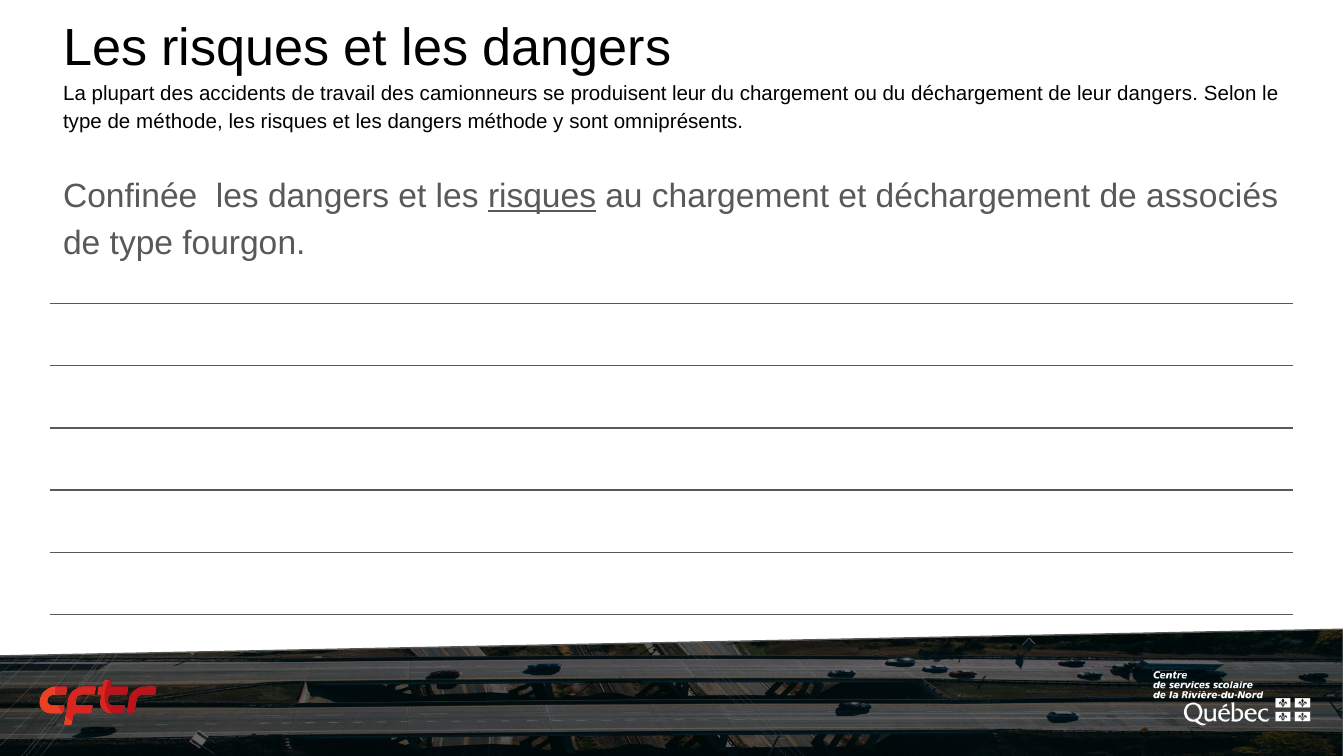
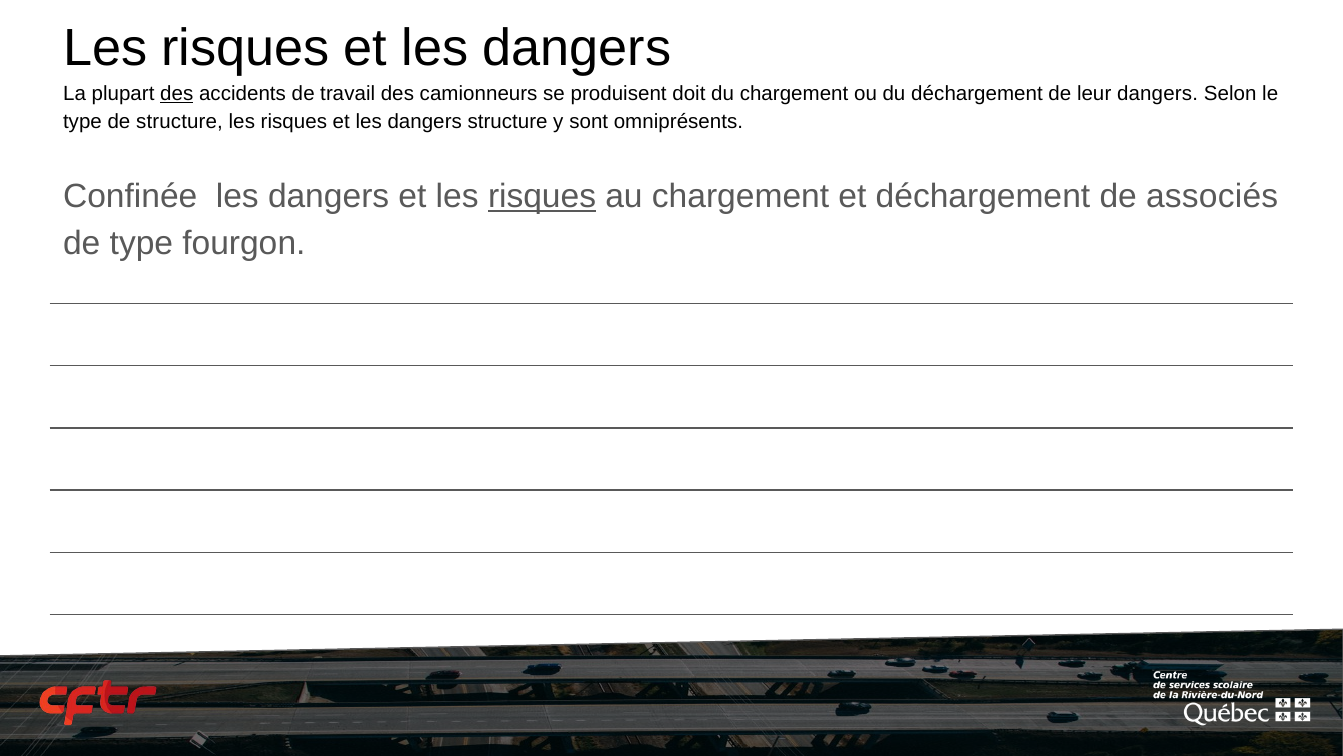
des underline: none -> present (177, 94)
produisent leur: leur -> doit (689, 94)
de méthode: méthode -> structure (180, 122)
dangers méthode: méthode -> structure (508, 122)
